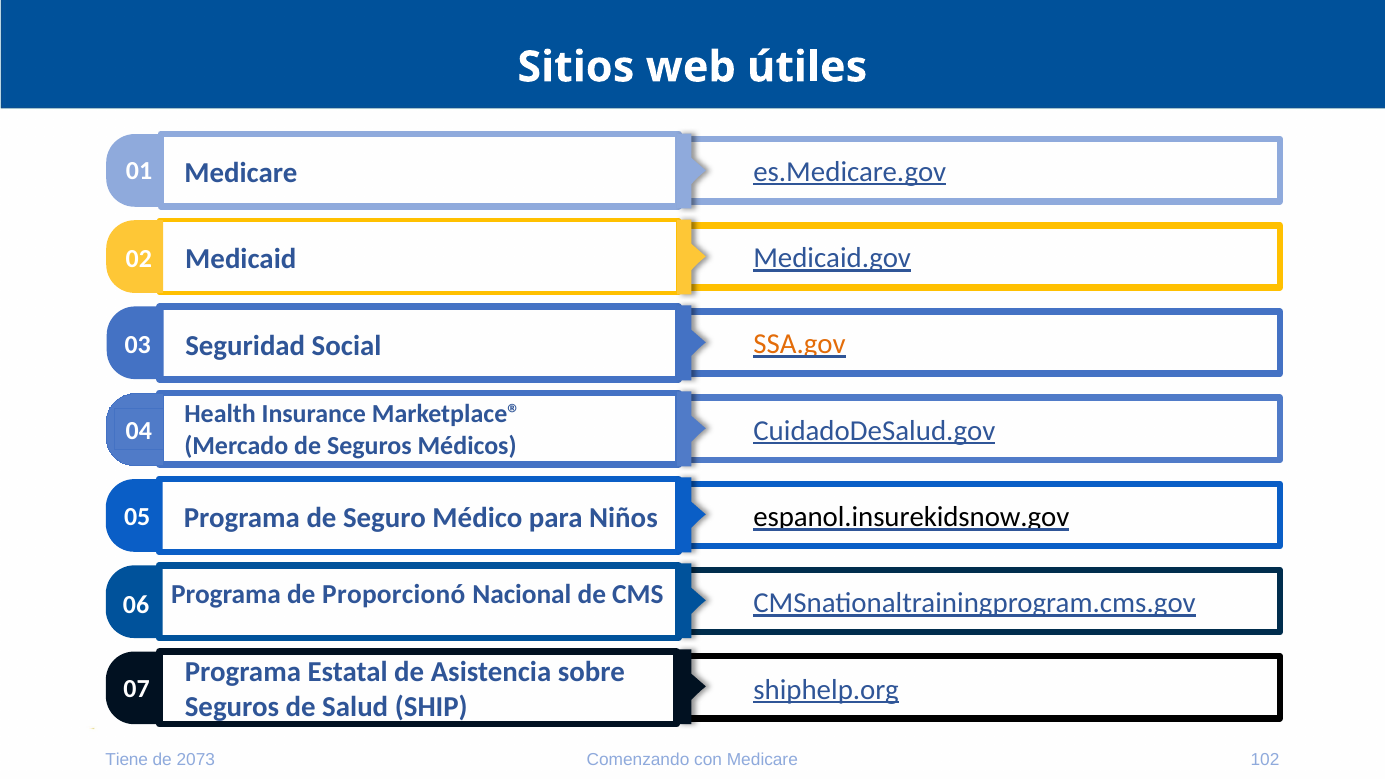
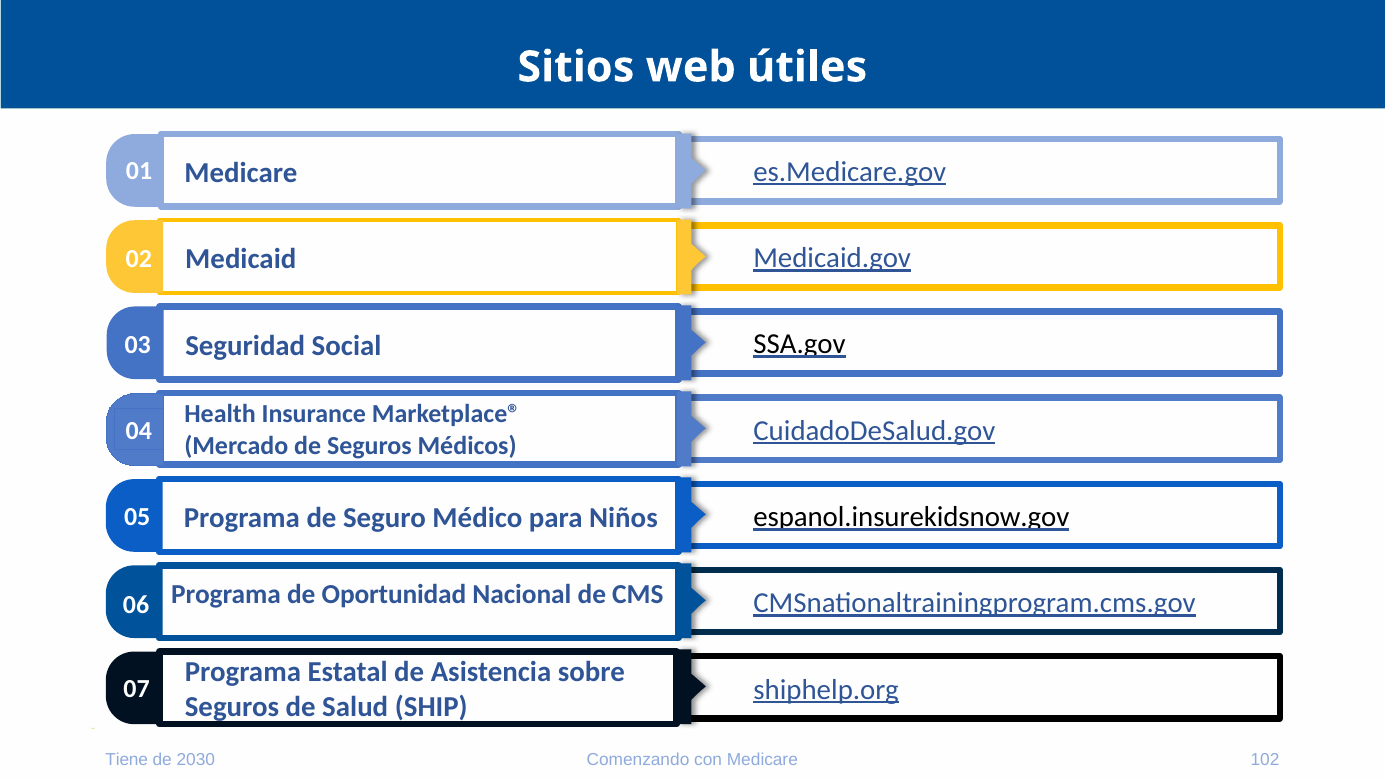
SSA.gov colour: orange -> black (799, 344)
Proporcionó: Proporcionó -> Oportunidad (394, 594)
2073: 2073 -> 2030 (196, 759)
